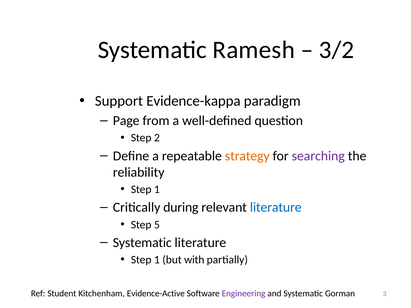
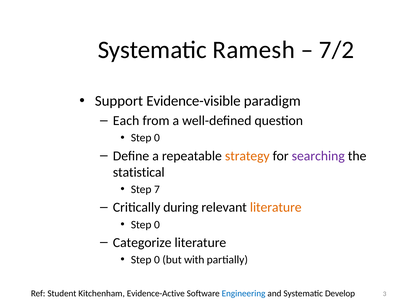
3/2: 3/2 -> 7/2 (337, 50)
Evidence-kappa: Evidence-kappa -> Evidence-visible (194, 101)
Page: Page -> Each (126, 121)
2: 2 -> 0 (157, 138)
reliability: reliability -> statistical (139, 172)
1: 1 -> 7 (157, 190)
literature colour: blue -> orange (276, 208)
5: 5 -> 0 (157, 225)
Systematic: Systematic -> Categorize (142, 243)
1: 1 -> 0 (157, 260)
Engineering colour: purple -> blue (244, 294)
Gorman: Gorman -> Develop (340, 294)
